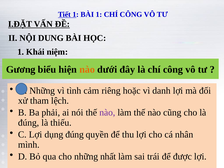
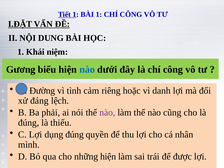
nào colour: orange -> blue (87, 69)
Những: Những -> Đường (42, 91)
tham: tham -> đáng (39, 101)
những nhất: nhất -> hiện (108, 156)
